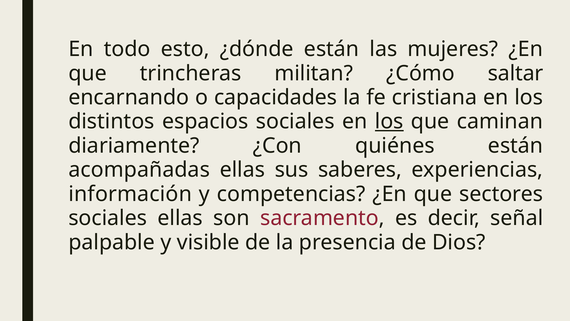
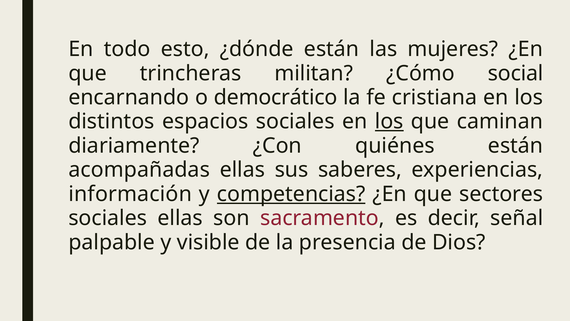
saltar: saltar -> social (516, 73)
capacidades: capacidades -> democrático (276, 97)
competencias underline: none -> present (291, 194)
